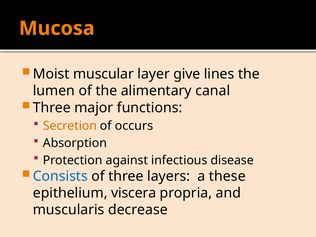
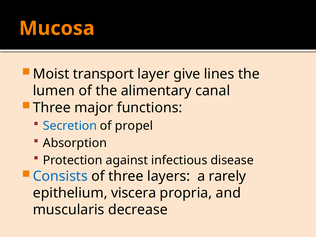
muscular: muscular -> transport (104, 74)
Secretion colour: orange -> blue (70, 126)
occurs: occurs -> propel (134, 126)
these: these -> rarely (227, 176)
